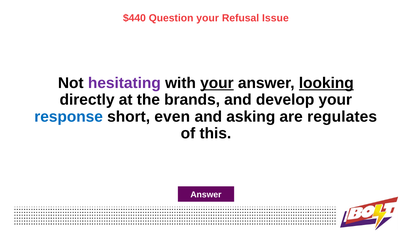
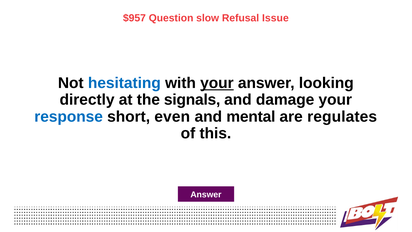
$440: $440 -> $957 (134, 18)
Question your: your -> slow (208, 18)
hesitating colour: purple -> blue (124, 83)
looking underline: present -> none (326, 83)
brands: brands -> signals (192, 100)
develop: develop -> damage (285, 100)
asking: asking -> mental (251, 116)
